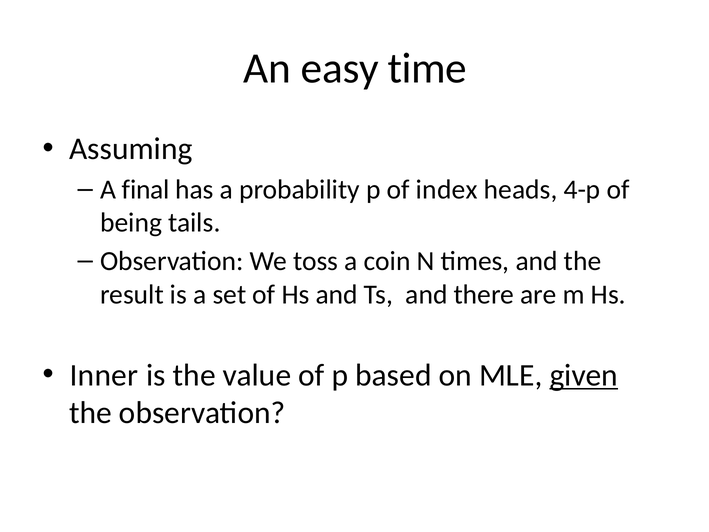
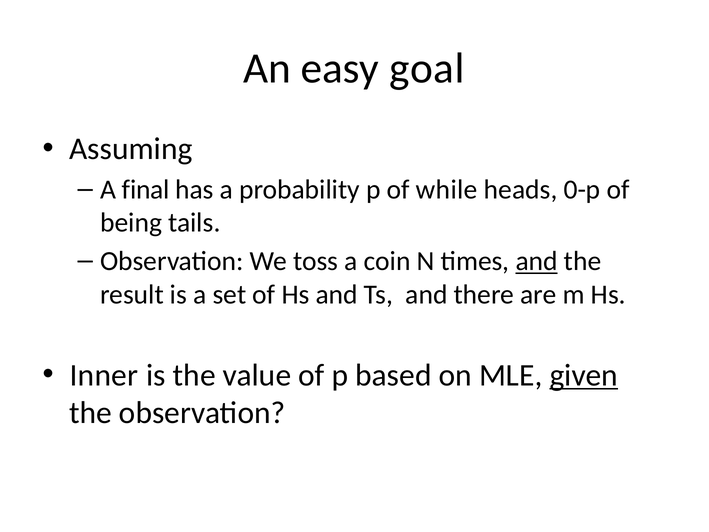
time: time -> goal (427, 69)
index: index -> while (447, 189)
4-p: 4-p -> 0-p (582, 189)
and underline: none -> present (537, 261)
